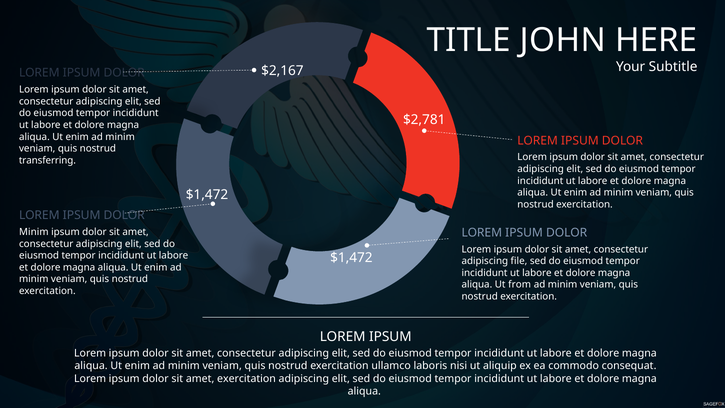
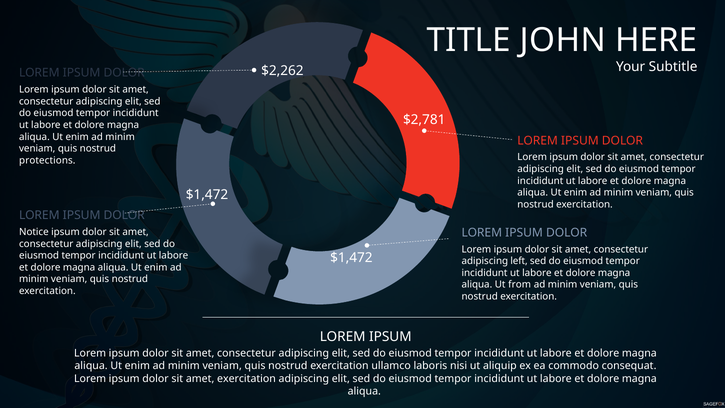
$2,167: $2,167 -> $2,262 (282, 71)
transferring: transferring -> protections (47, 160)
Minim: Minim -> Notice (34, 232)
file: file -> left (519, 261)
